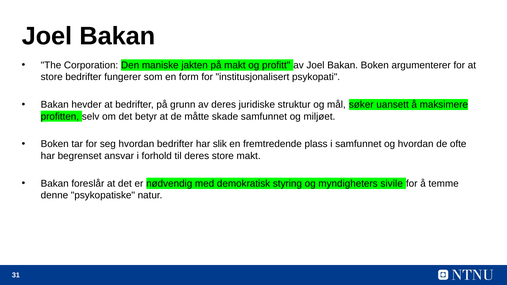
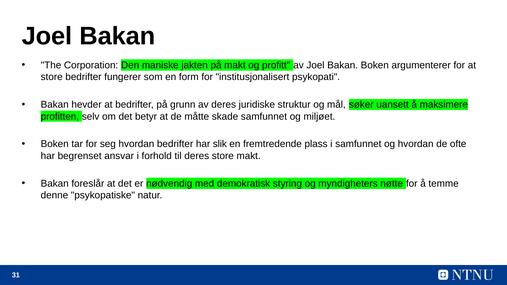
sivile: sivile -> nøtte (392, 184)
